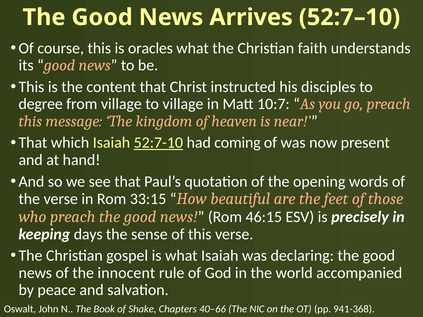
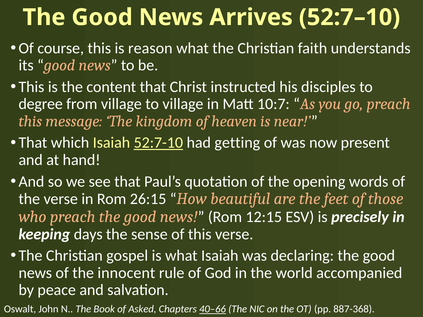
oracles: oracles -> reason (150, 48)
coming: coming -> getting (237, 143)
33:15: 33:15 -> 26:15 (148, 199)
46:15: 46:15 -> 12:15 (264, 217)
Shake: Shake -> Asked (142, 309)
40–66 underline: none -> present (213, 309)
941-368: 941-368 -> 887-368 (354, 309)
